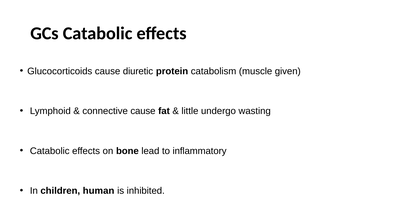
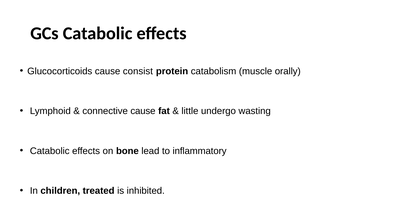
diuretic: diuretic -> consist (138, 71)
given: given -> orally (288, 71)
human: human -> treated (99, 191)
